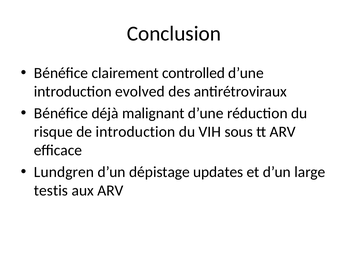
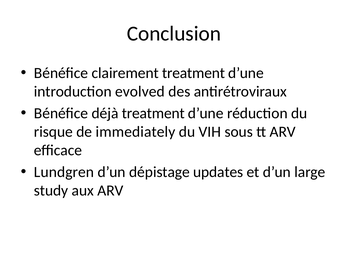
clairement controlled: controlled -> treatment (194, 73)
déjà malignant: malignant -> treatment (153, 113)
de introduction: introduction -> immediately (136, 132)
testis: testis -> study (51, 191)
